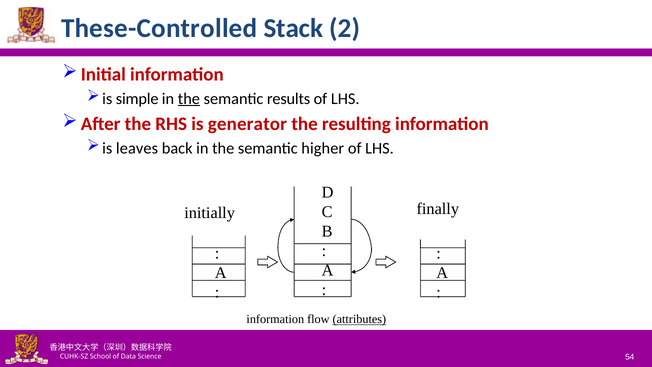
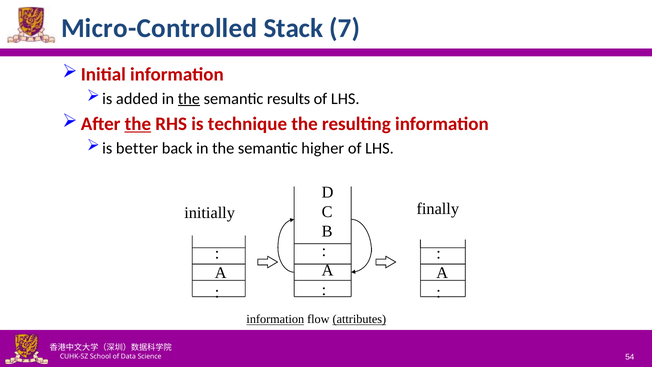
These-Controlled: These-Controlled -> Micro-Controlled (159, 28)
2: 2 -> 7 (345, 28)
simple: simple -> added (137, 99)
the underline: none -> present (138, 124)
generator: generator -> technique (247, 124)
leaves: leaves -> better (137, 148)
information underline: none -> present (275, 319)
